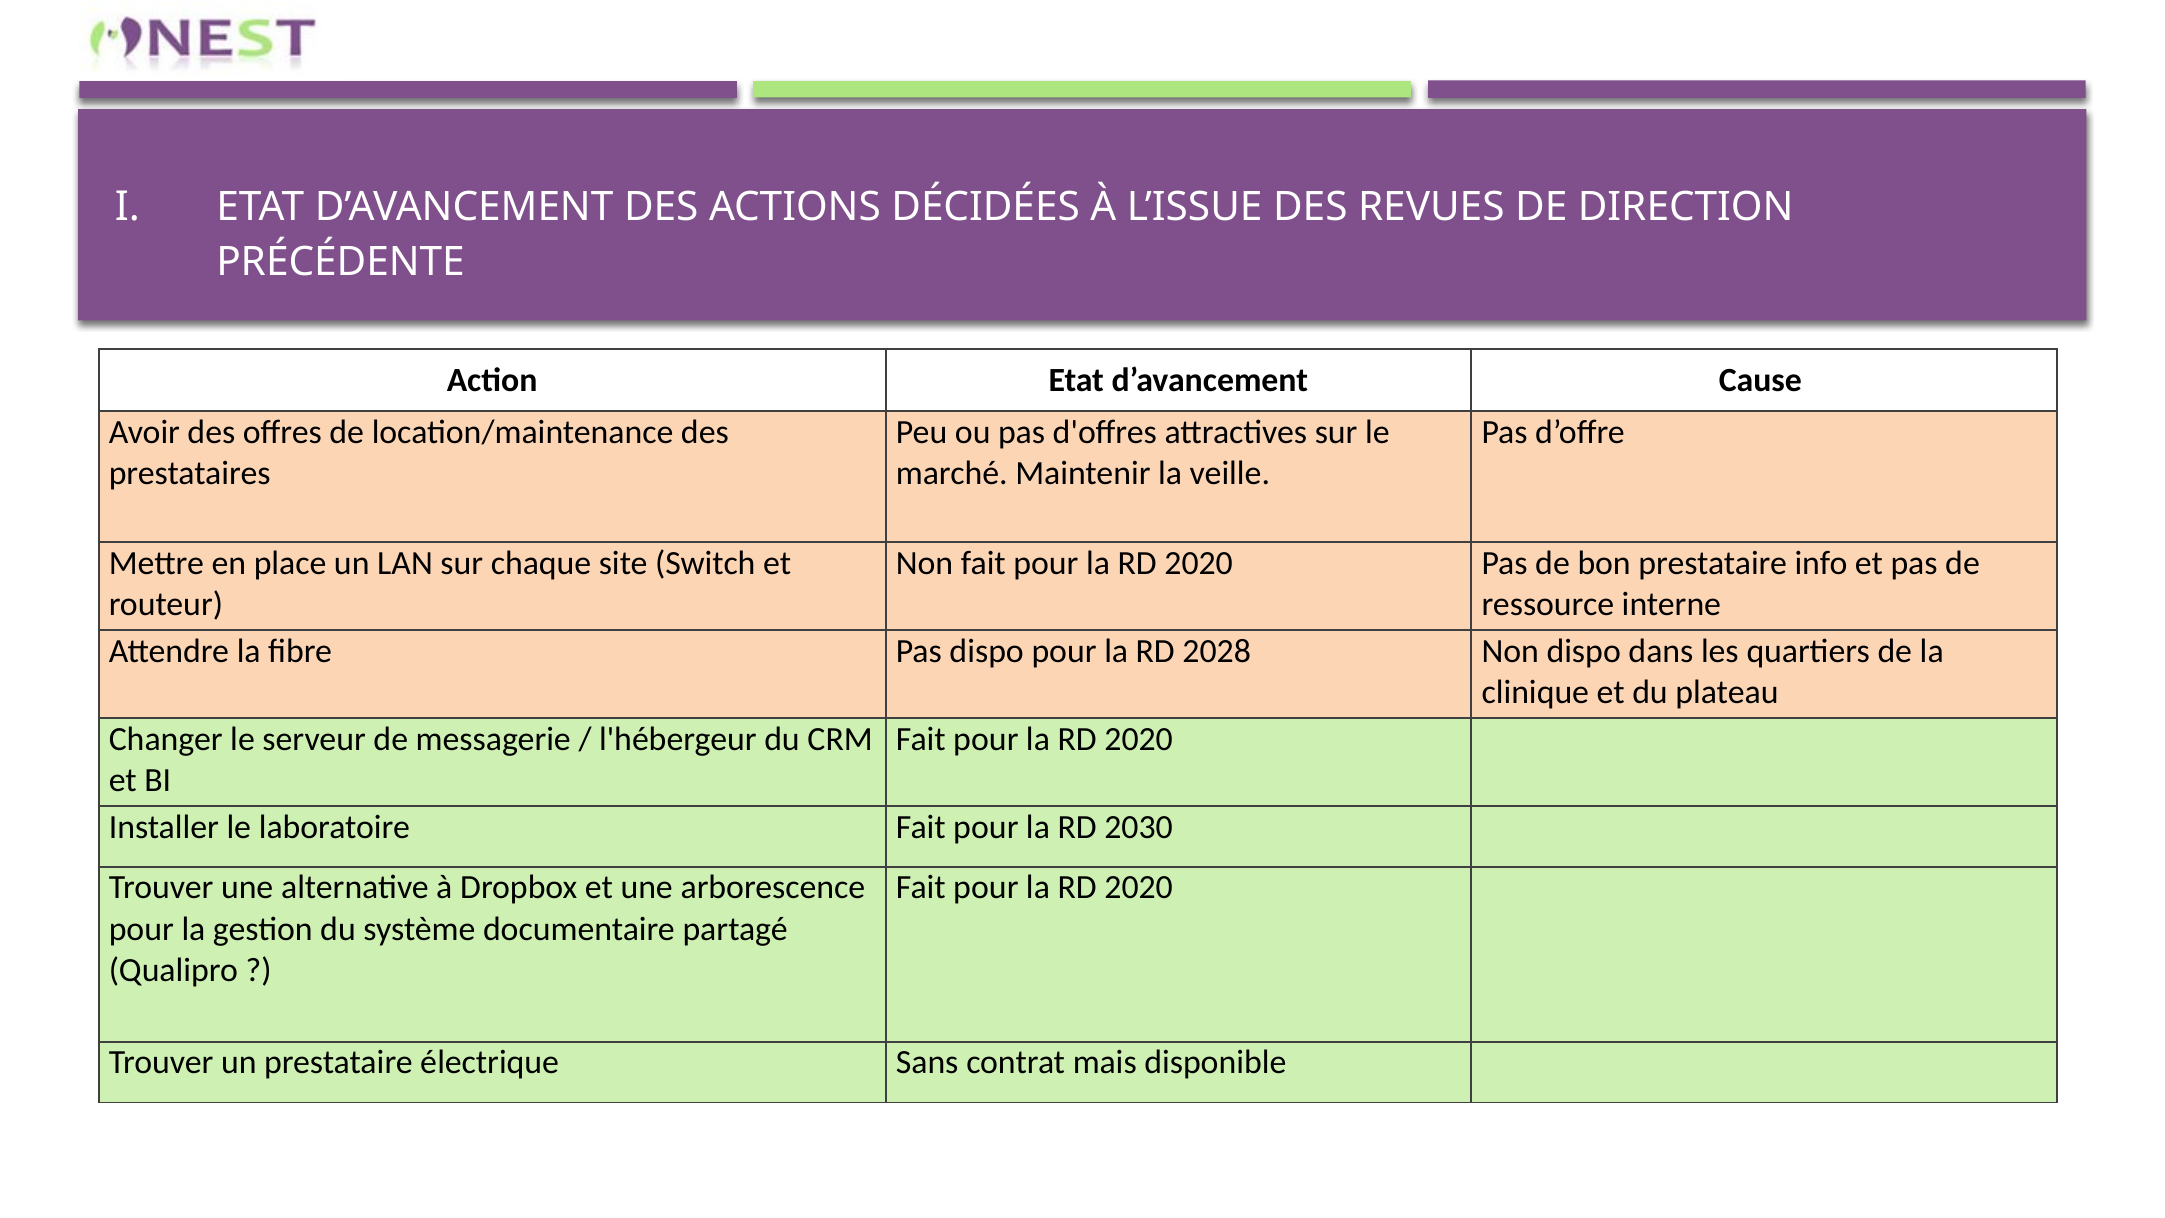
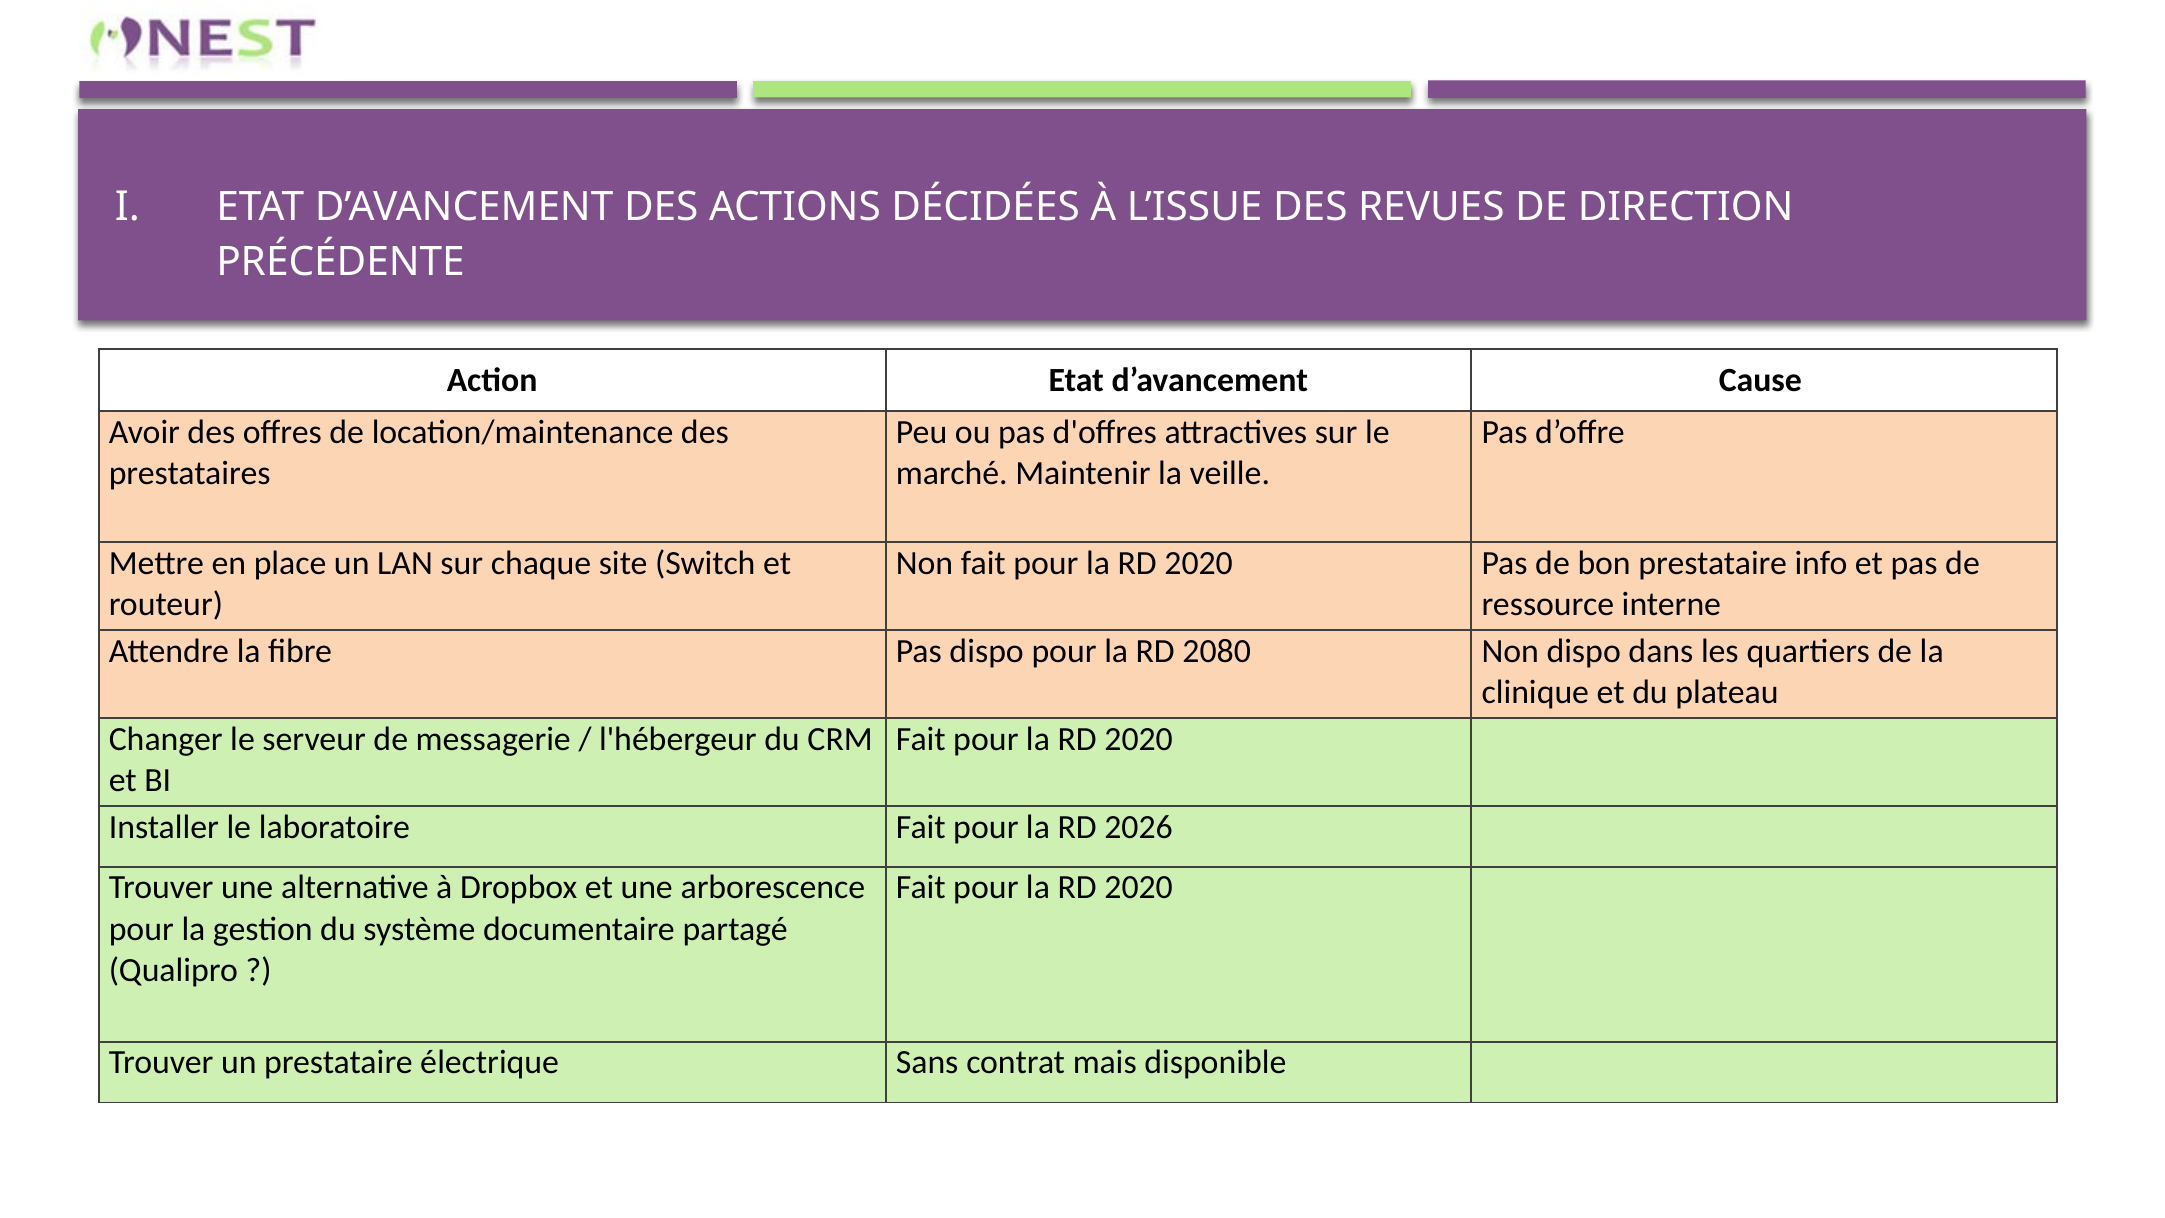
2028: 2028 -> 2080 (1217, 651)
2030: 2030 -> 2026 (1139, 827)
